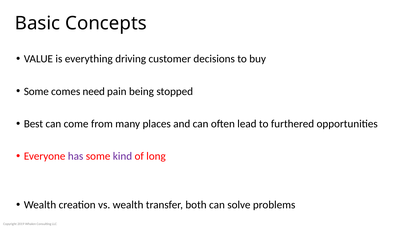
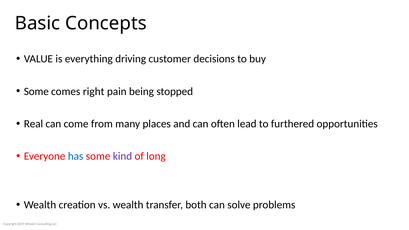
need: need -> right (94, 91)
Best: Best -> Real (33, 124)
has colour: purple -> blue (76, 156)
